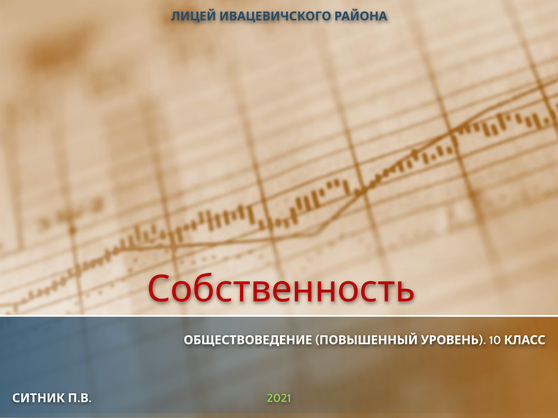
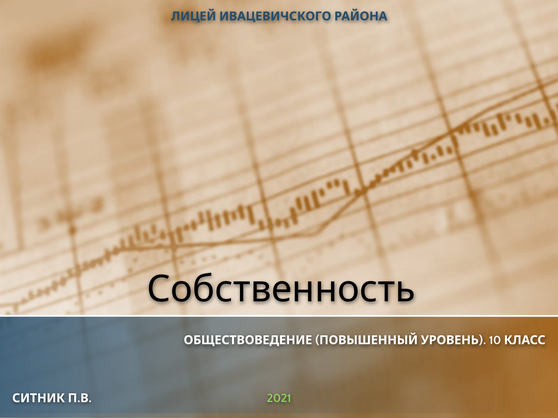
Собственность colour: red -> black (281, 290)
